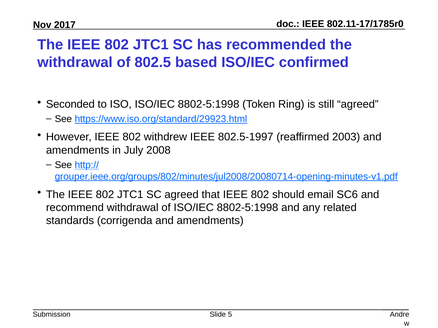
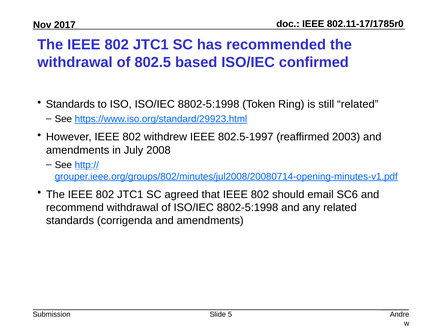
Seconded: Seconded -> Standards (70, 104)
still agreed: agreed -> related (358, 104)
